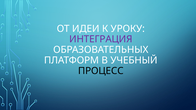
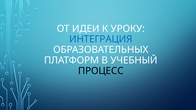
ИНТЕГРАЦИЯ colour: purple -> blue (101, 39)
